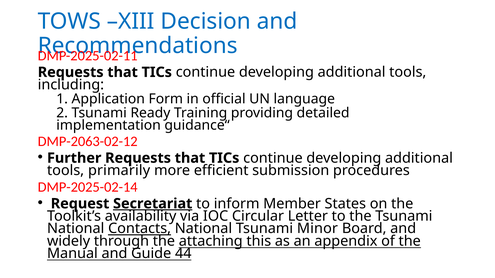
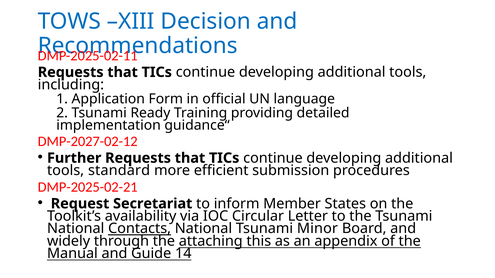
DMP-2063-02-12: DMP-2063-02-12 -> DMP-2027-02-12 (88, 142)
primarily: primarily -> standard (119, 171)
DMP-2025-02-14: DMP-2025-02-14 -> DMP-2025-02-21 (88, 187)
Secretariat underline: present -> none (153, 204)
44: 44 -> 14 (183, 254)
